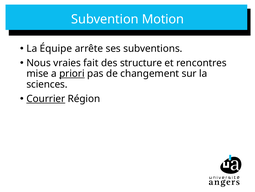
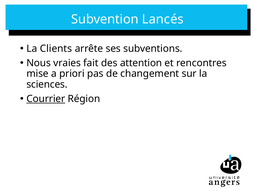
Motion: Motion -> Lancés (163, 19)
Équipe: Équipe -> Clients (56, 48)
structure: structure -> attention (141, 63)
priori underline: present -> none (72, 73)
